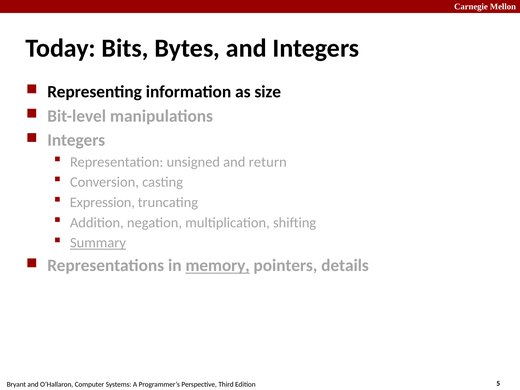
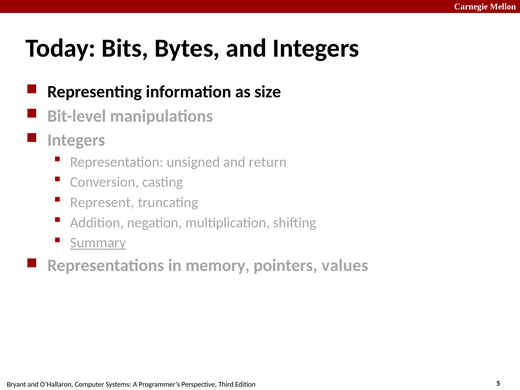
Expression: Expression -> Represent (102, 202)
memory underline: present -> none (218, 266)
details: details -> values (345, 266)
